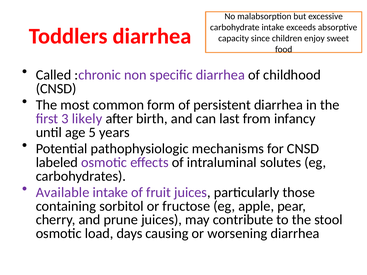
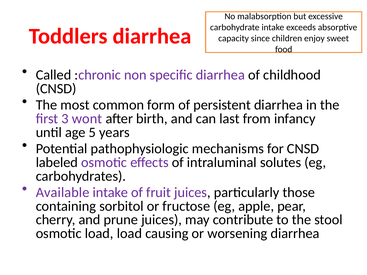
likely: likely -> wont (87, 119)
load days: days -> load (129, 234)
